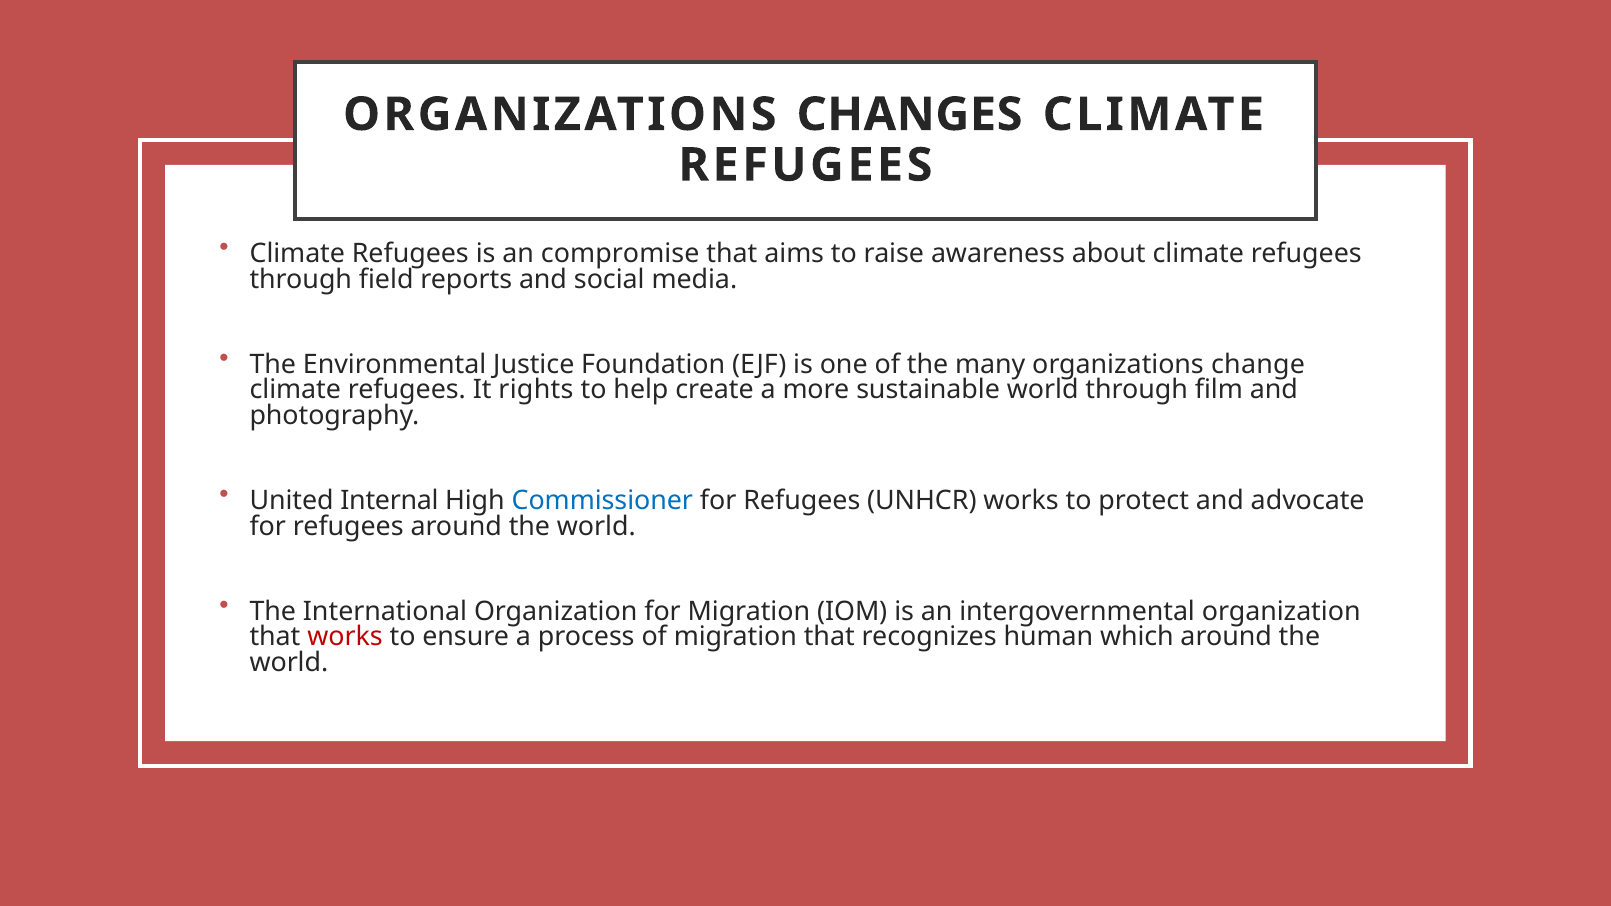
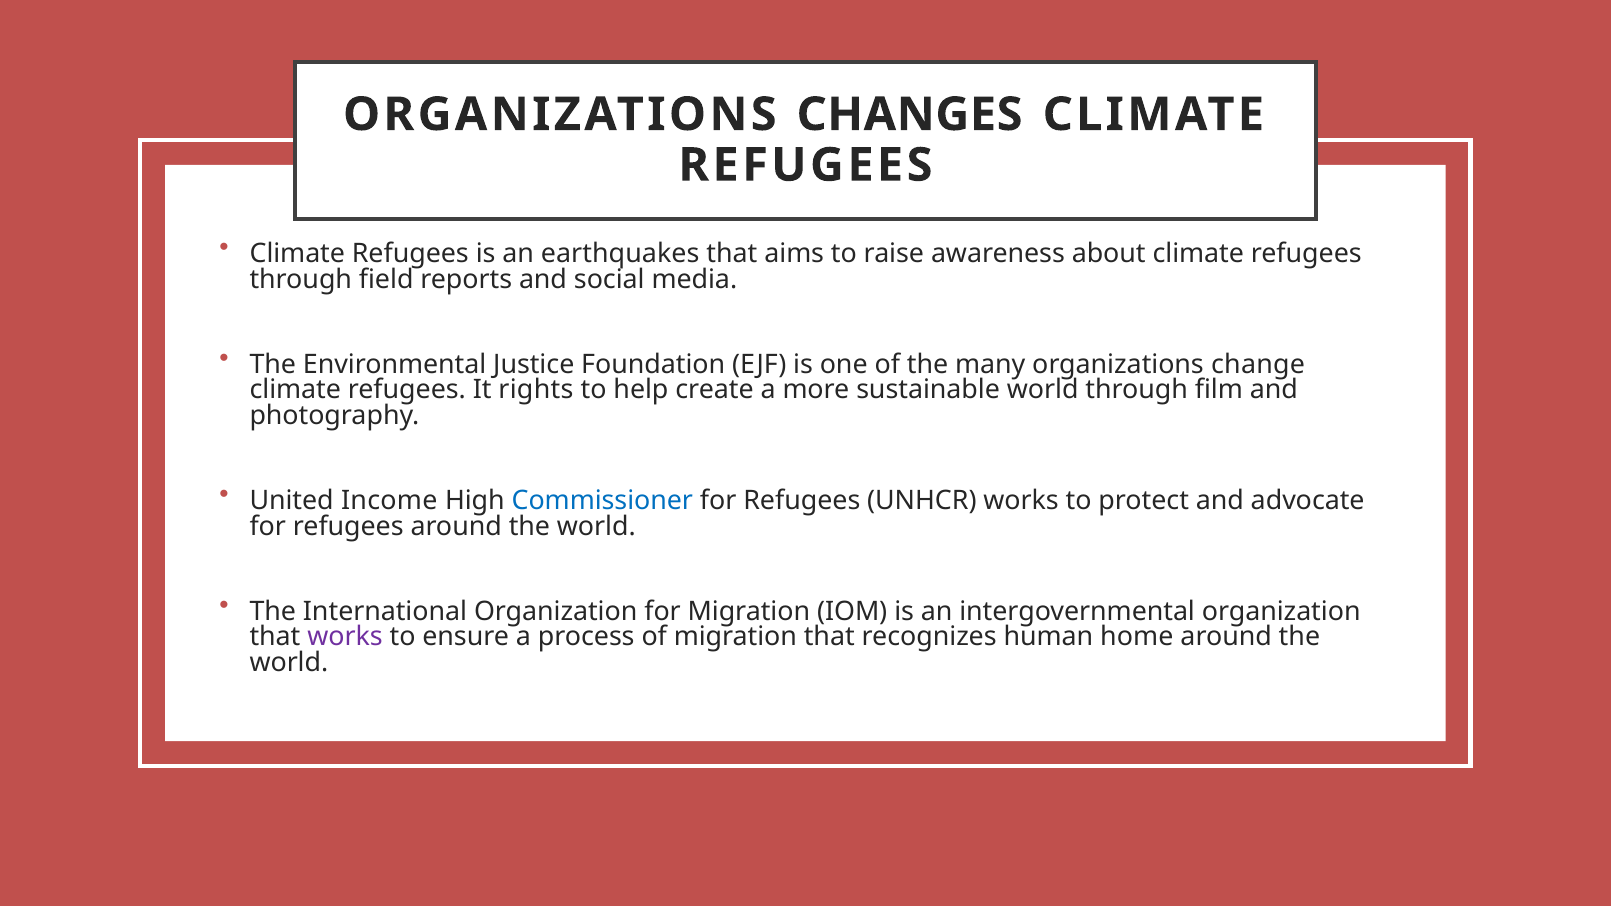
compromise: compromise -> earthquakes (620, 254)
Internal: Internal -> Income (389, 501)
works colour: red -> purple (345, 637)
which: which -> home (1137, 637)
